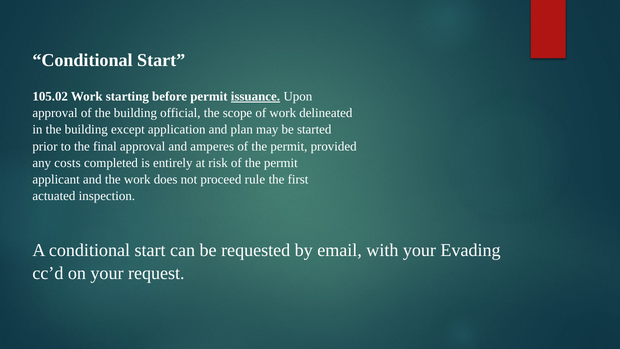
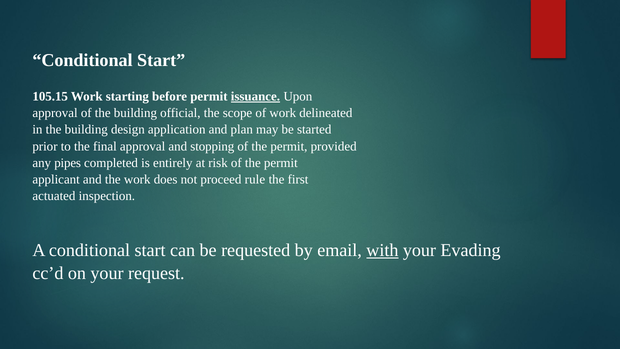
105.02: 105.02 -> 105.15 (50, 96)
except: except -> design (128, 130)
amperes: amperes -> stopping (212, 146)
costs: costs -> pipes (68, 163)
with underline: none -> present (382, 250)
